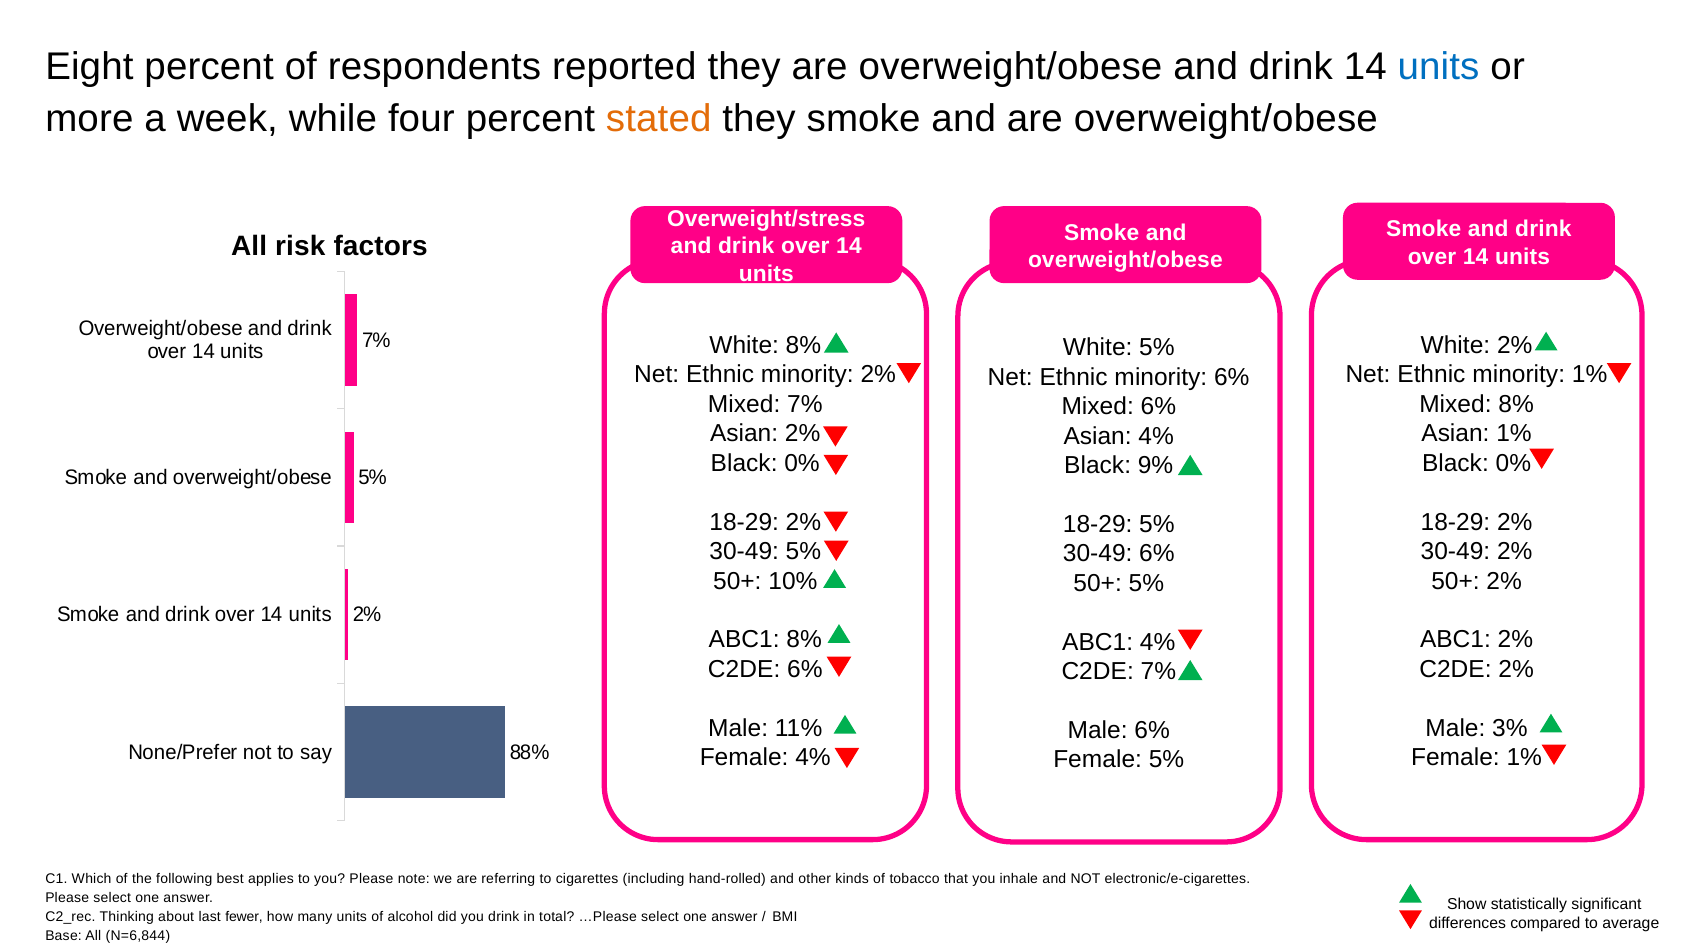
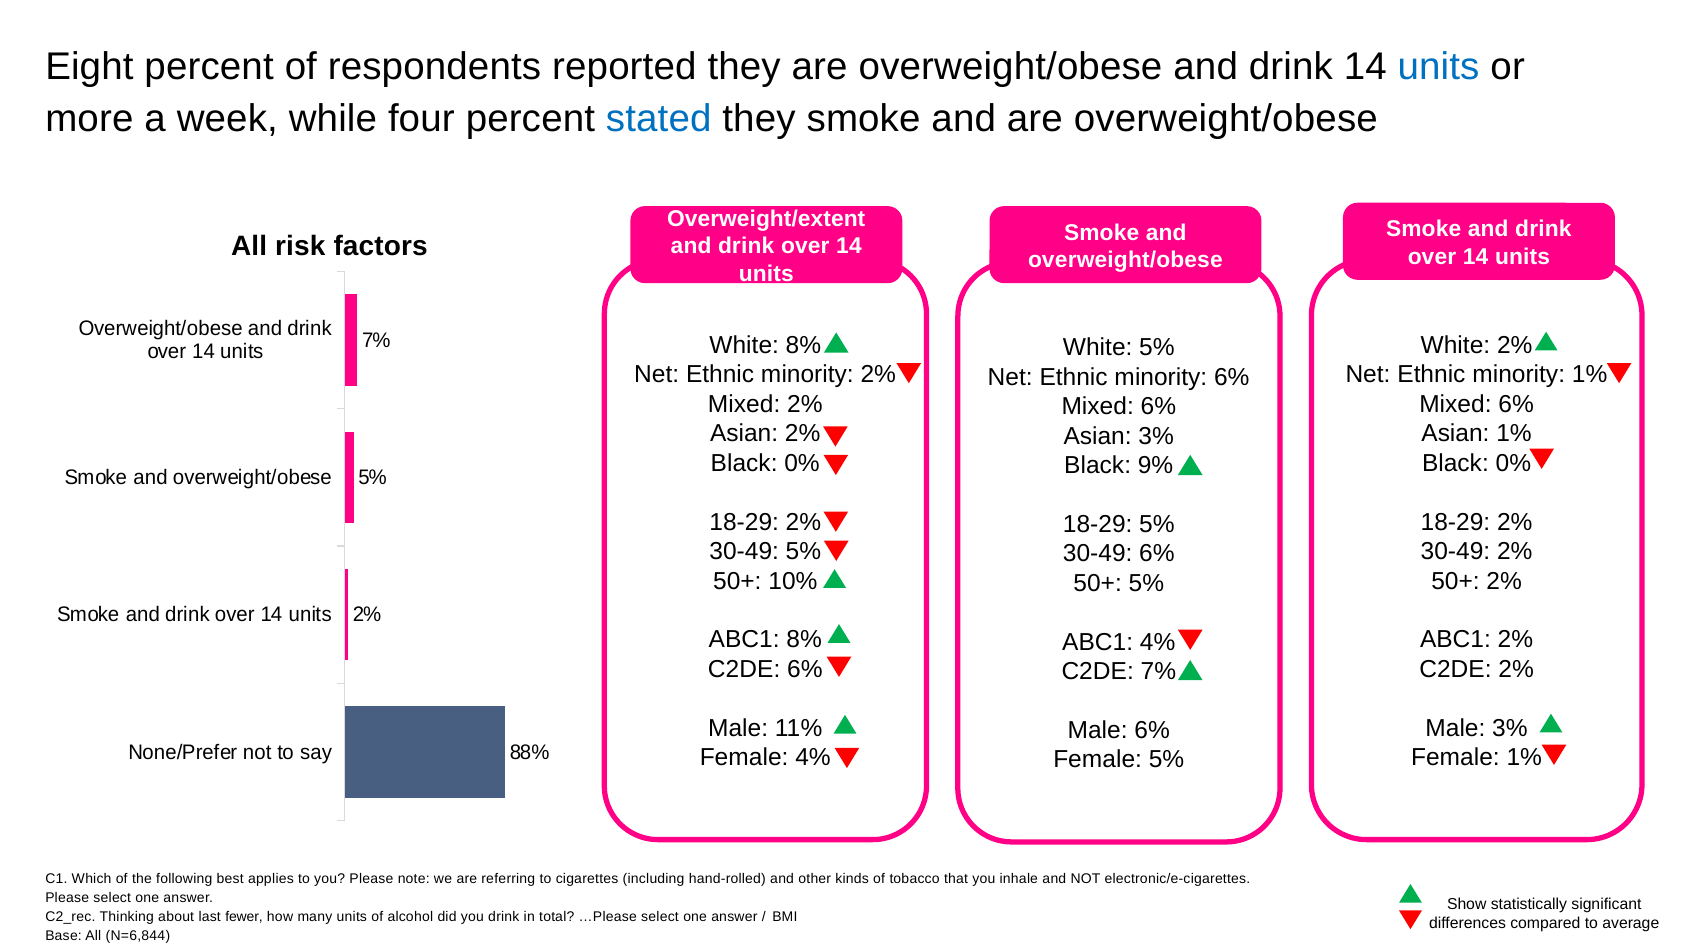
stated colour: orange -> blue (659, 119)
Overweight/stress: Overweight/stress -> Overweight/extent (766, 219)
Mixed 7%: 7% -> 2% (805, 404)
8%: 8% -> 6% (1516, 404)
Asian 4%: 4% -> 3% (1156, 436)
